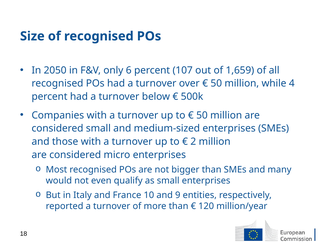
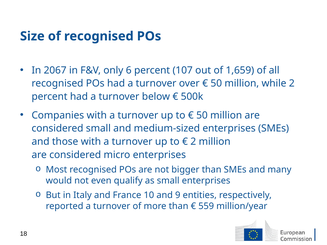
2050: 2050 -> 2067 (55, 70)
while 4: 4 -> 2 (292, 84)
120: 120 -> 559 (206, 206)
